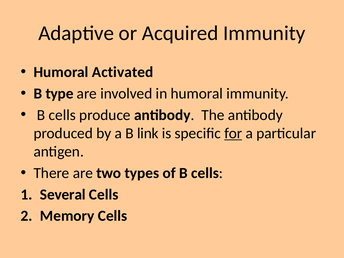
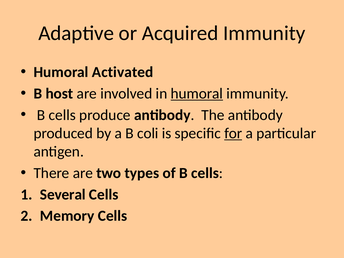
type: type -> host (59, 94)
humoral underline: none -> present (197, 94)
link: link -> coli (148, 133)
